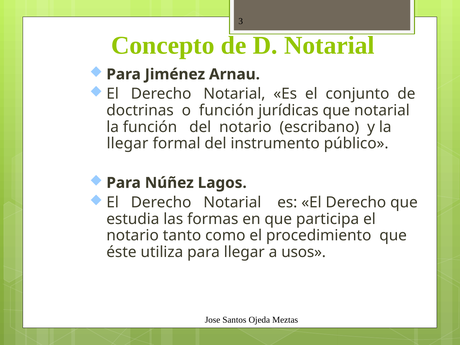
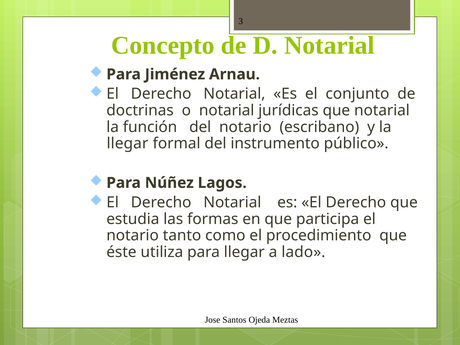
o función: función -> notarial (227, 110)
usos: usos -> lado (303, 252)
